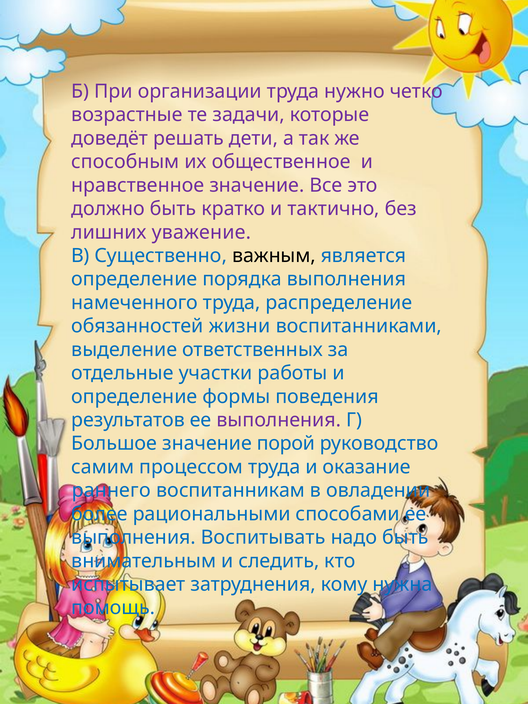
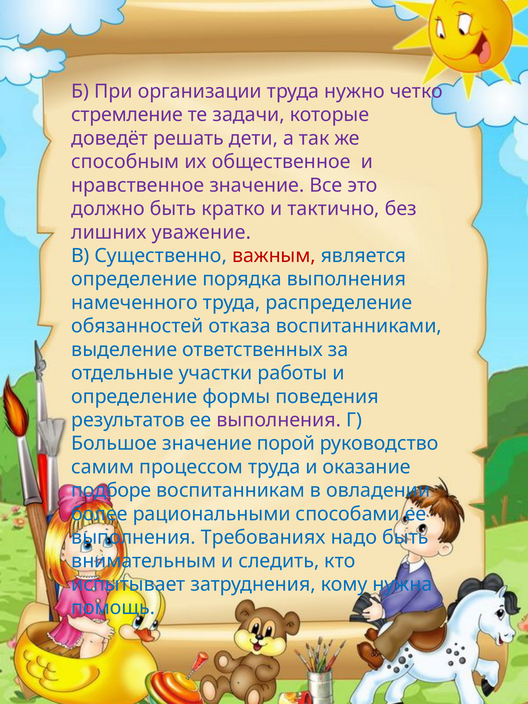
возрастные: возрастные -> стремление (127, 115)
важным colour: black -> red (274, 256)
жизни: жизни -> отказа (240, 326)
раннего: раннего -> подборе (111, 490)
Воспитывать: Воспитывать -> Требованиях (263, 537)
